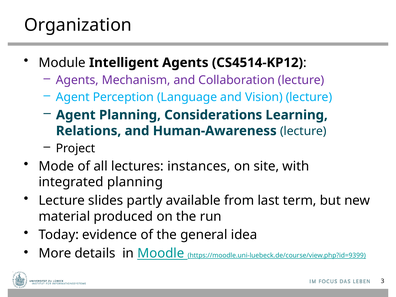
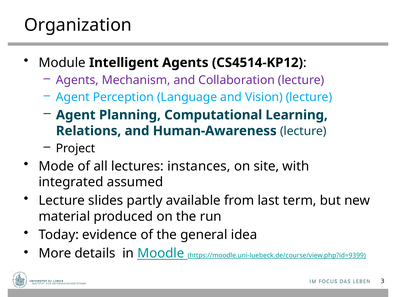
Considerations: Considerations -> Computational (213, 115)
integrated planning: planning -> assumed (135, 182)
